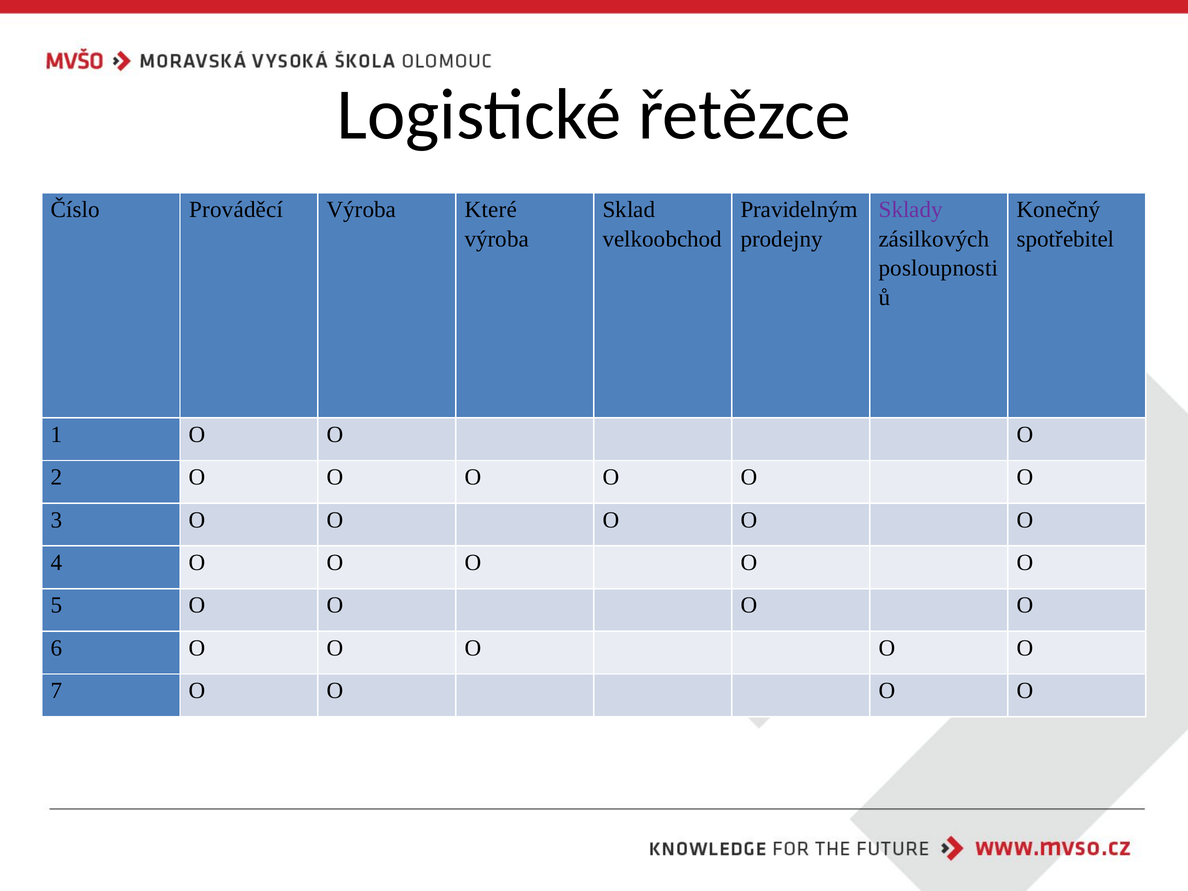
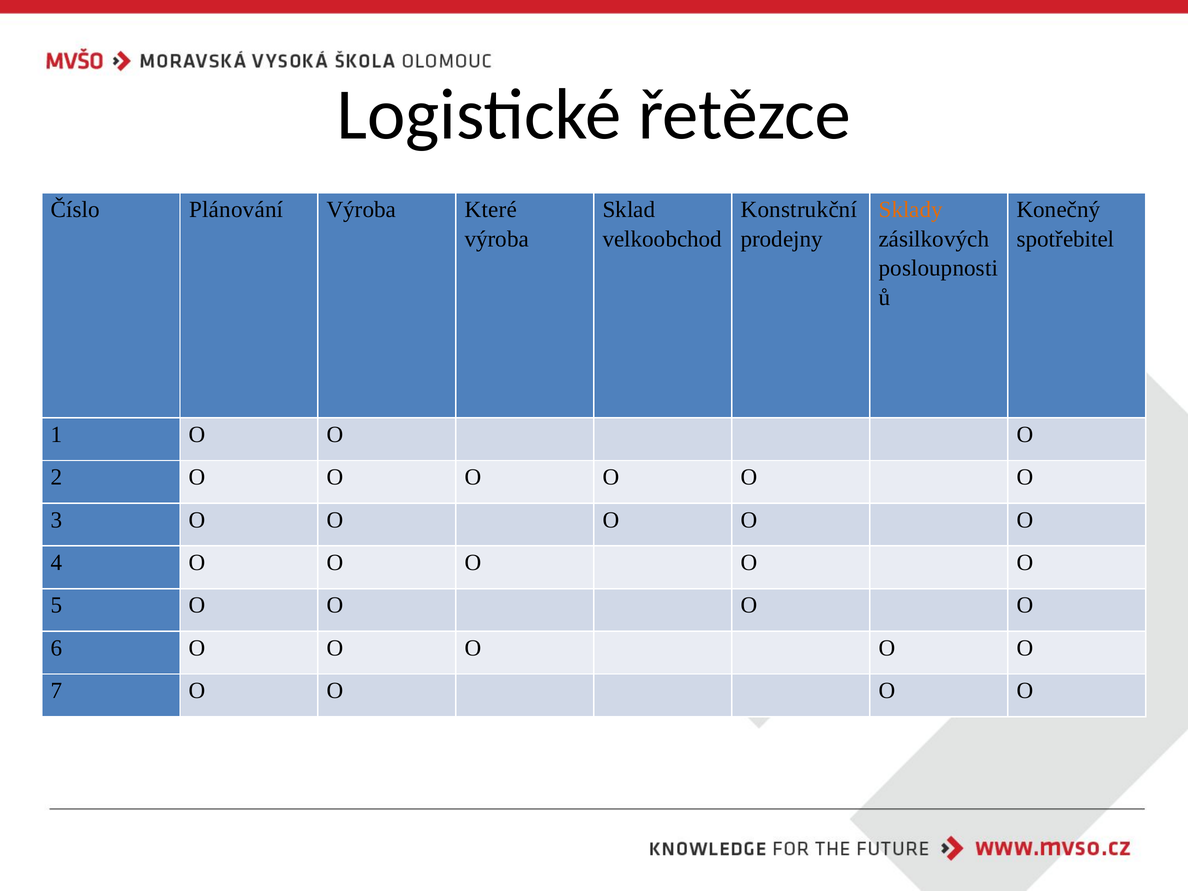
Prováděcí: Prováděcí -> Plánování (236, 210)
Pravidelným: Pravidelným -> Konstrukční (799, 210)
Sklady colour: purple -> orange (911, 210)
